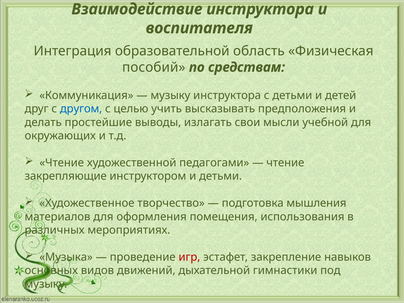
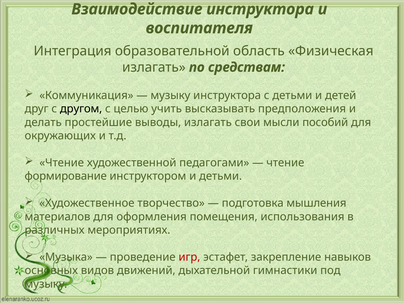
пособий: пособий -> излагать (154, 67)
другом colour: blue -> black (81, 109)
учебной: учебной -> пособий (325, 122)
закрепляющие: закрепляющие -> формирование (66, 176)
